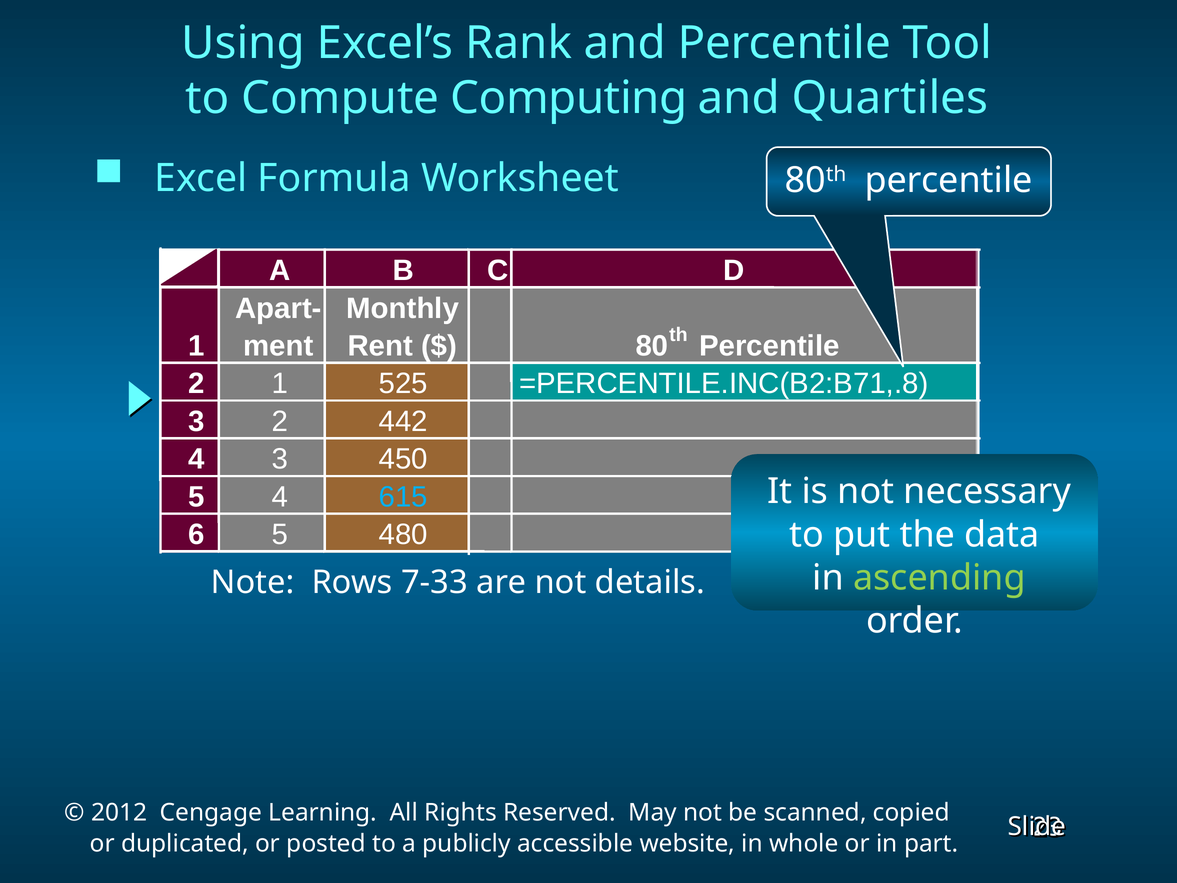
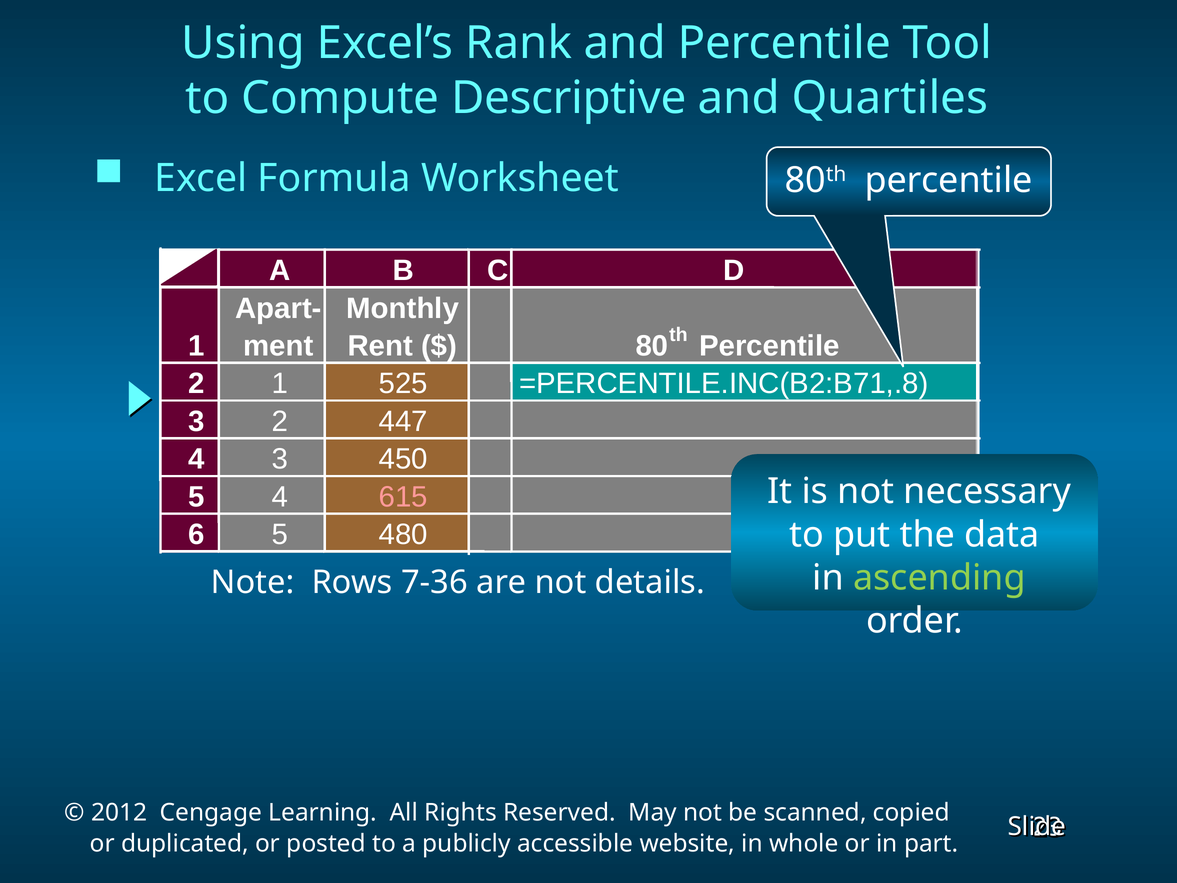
Computing: Computing -> Descriptive (569, 98)
442: 442 -> 447 (403, 421)
615 colour: light blue -> pink (403, 497)
7-33: 7-33 -> 7-36 (435, 582)
